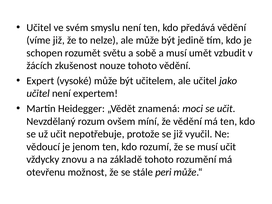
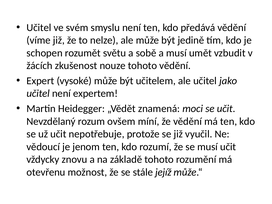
peri: peri -> jejíž (163, 172)
